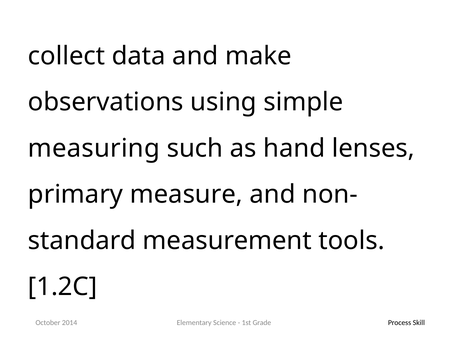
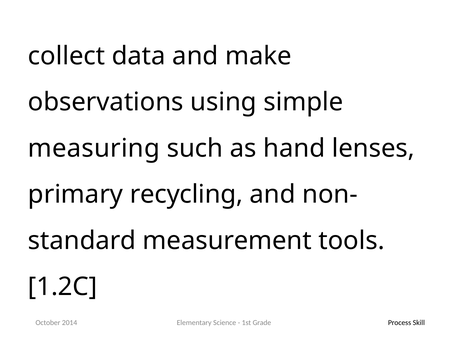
measure: measure -> recycling (186, 195)
